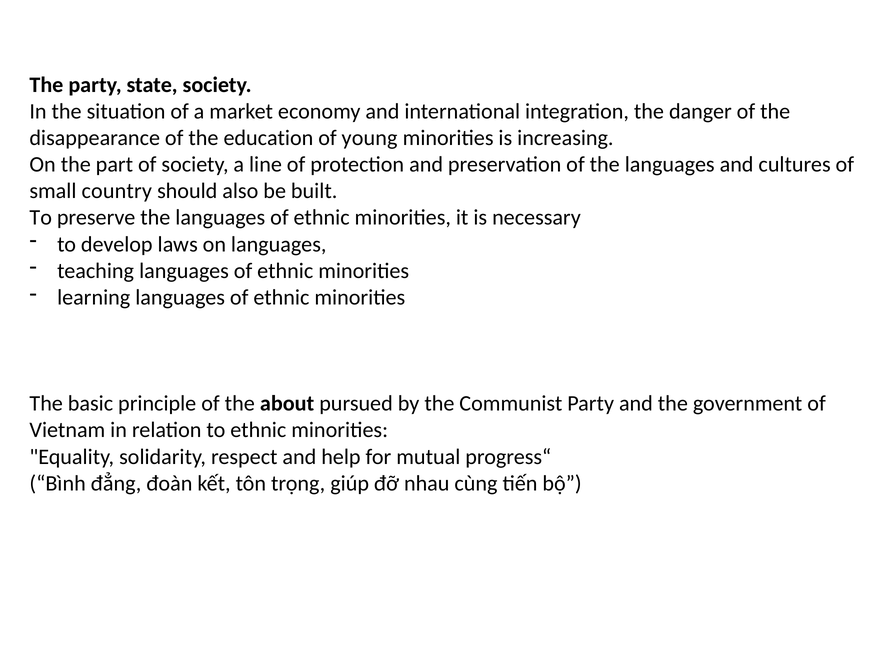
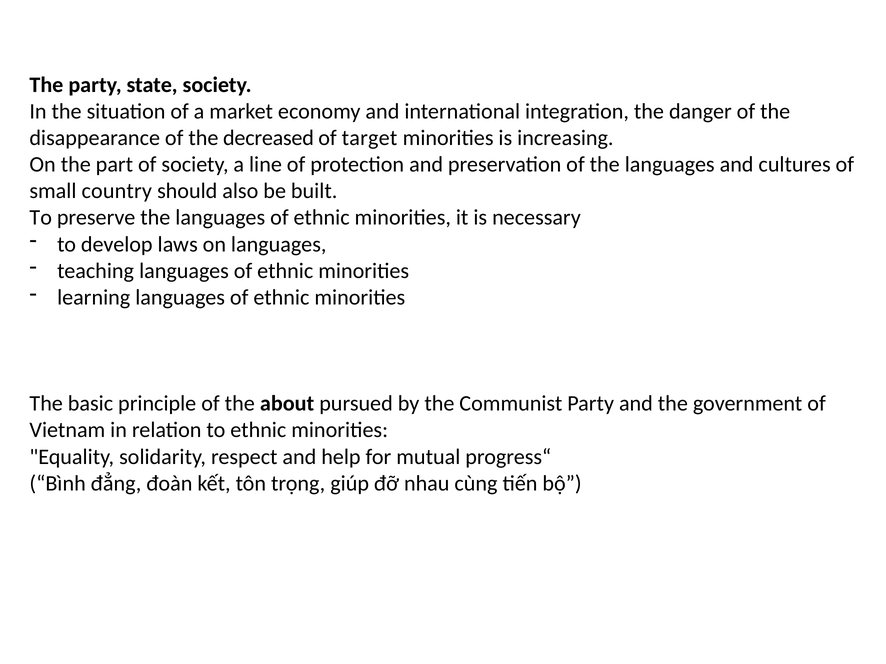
education: education -> decreased (268, 138)
young: young -> target (370, 138)
